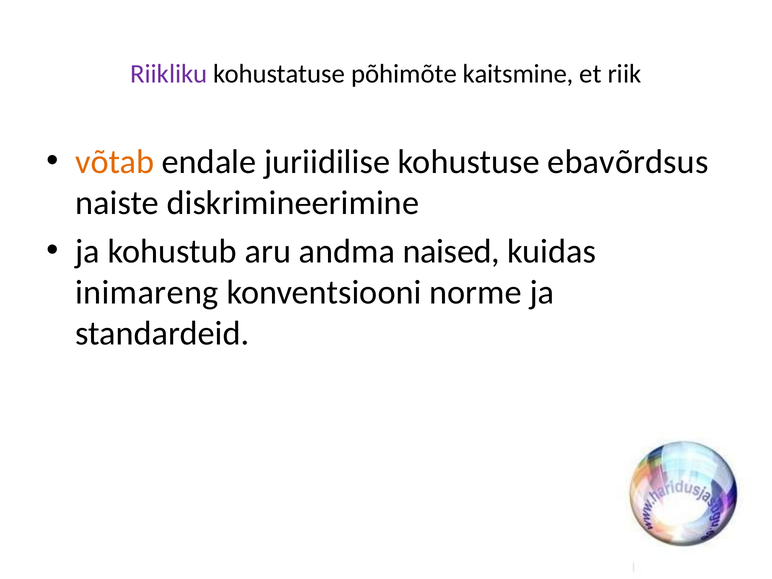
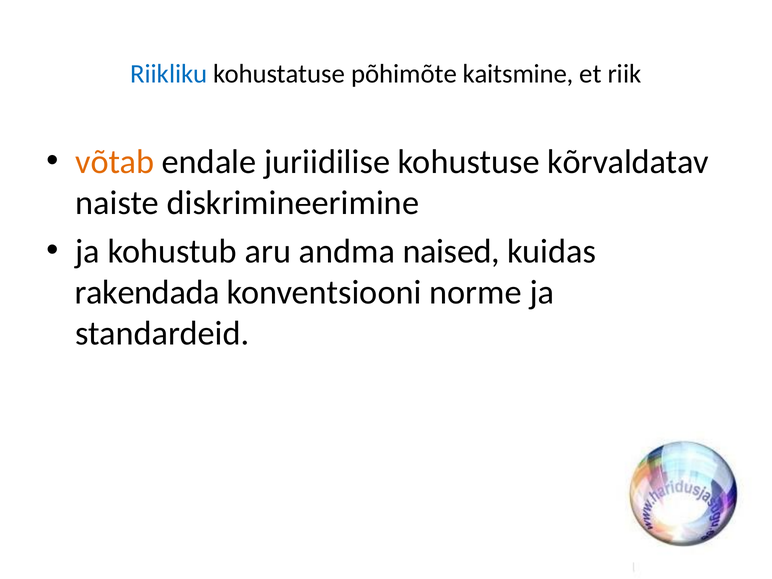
Riikliku colour: purple -> blue (169, 74)
ebavõrdsus: ebavõrdsus -> kõrvaldatav (628, 162)
inimareng: inimareng -> rakendada (147, 292)
